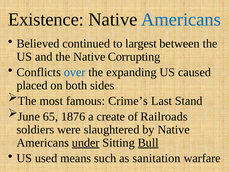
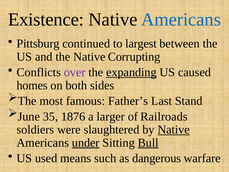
Believed: Believed -> Pittsburg (38, 44)
over colour: blue -> purple (75, 72)
expanding underline: none -> present (131, 72)
placed: placed -> homes (32, 85)
Crime’s: Crime’s -> Father’s (128, 101)
65: 65 -> 35 (50, 116)
create: create -> larger (111, 116)
Native underline: none -> present (174, 129)
sanitation: sanitation -> dangerous (157, 158)
